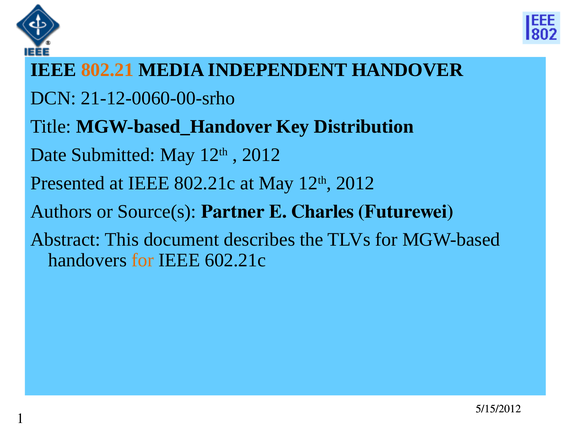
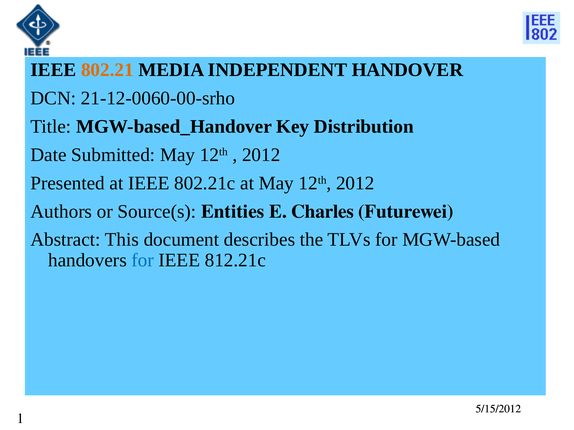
Partner: Partner -> Entities (233, 212)
for colour: orange -> blue (143, 261)
602.21c: 602.21c -> 812.21c (235, 261)
